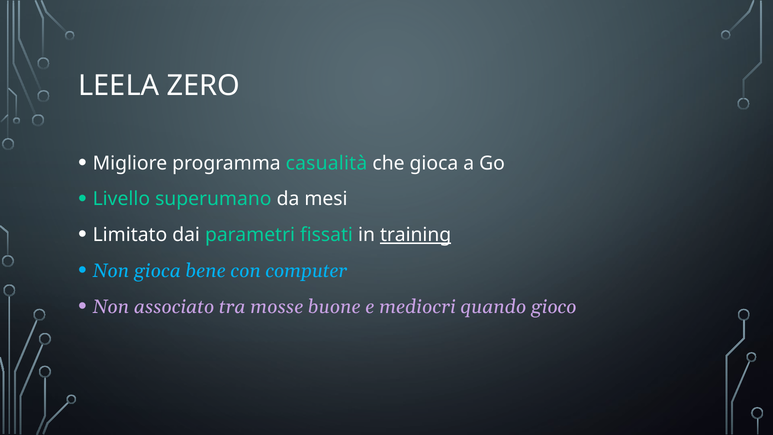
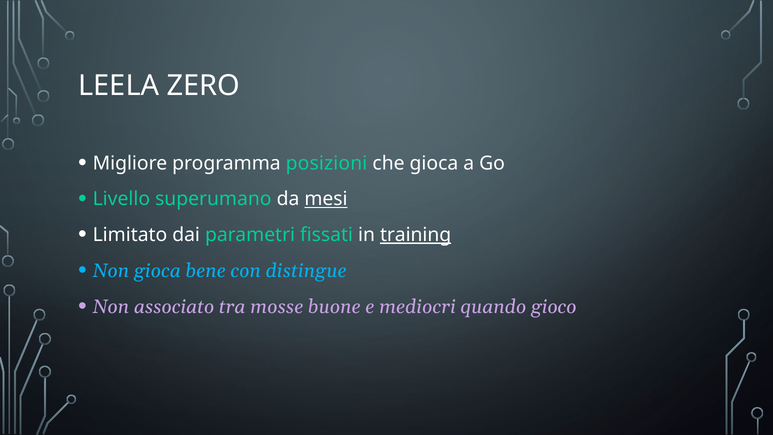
casualità: casualità -> posizioni (327, 163)
mesi underline: none -> present (326, 199)
computer: computer -> distingue (306, 271)
